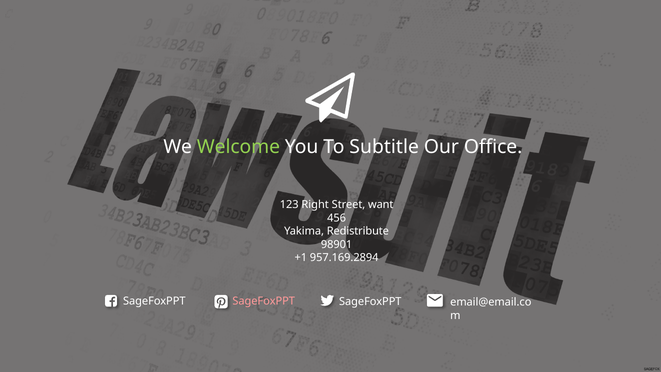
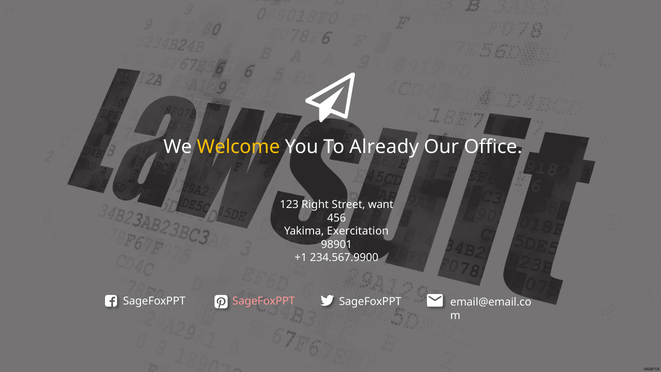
Welcome colour: light green -> yellow (238, 147)
Subtitle: Subtitle -> Already (384, 147)
Redistribute: Redistribute -> Exercitation (358, 231)
957.169.2894: 957.169.2894 -> 234.567.9900 (344, 258)
